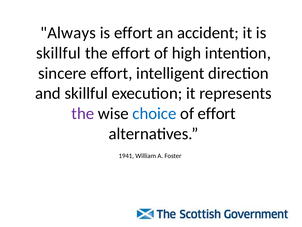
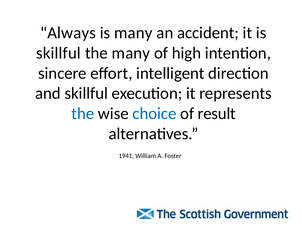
is effort: effort -> many (133, 33)
the effort: effort -> many (131, 53)
the colour: purple -> blue (83, 113)
of effort: effort -> result (217, 113)
